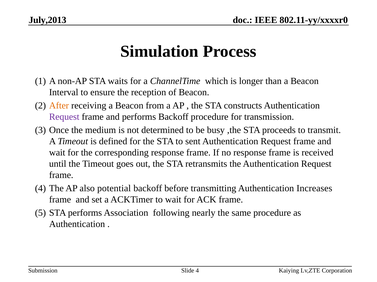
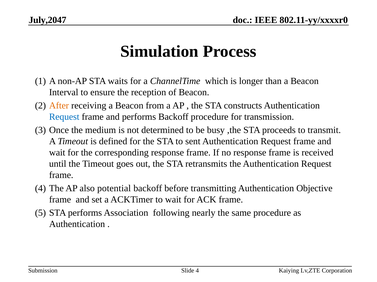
July,2013: July,2013 -> July,2047 (47, 20)
Request colour: purple -> blue (64, 117)
Increases: Increases -> Objective (314, 189)
